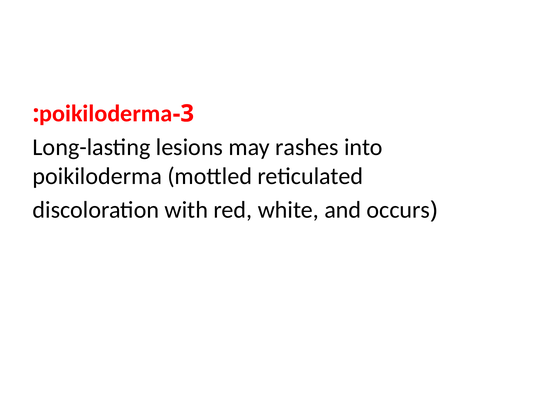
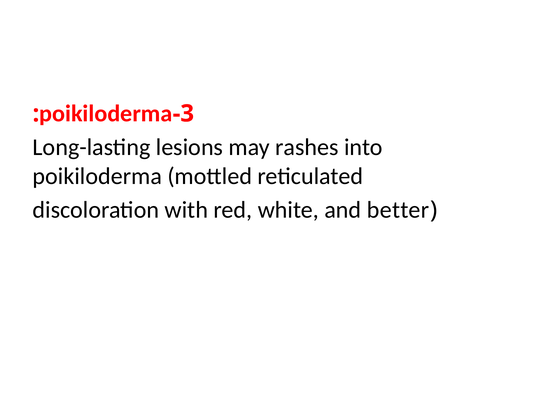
occurs: occurs -> better (398, 210)
